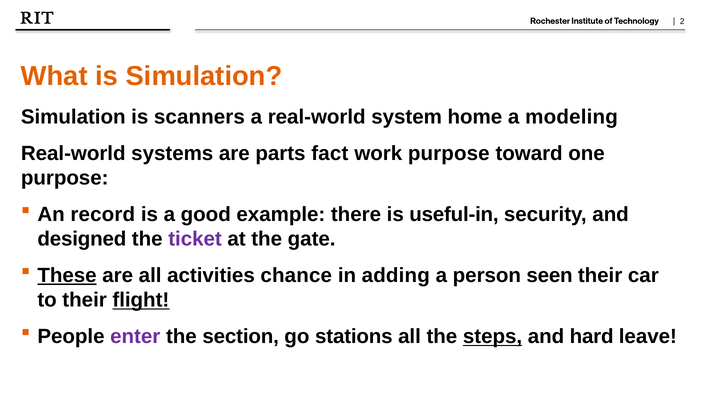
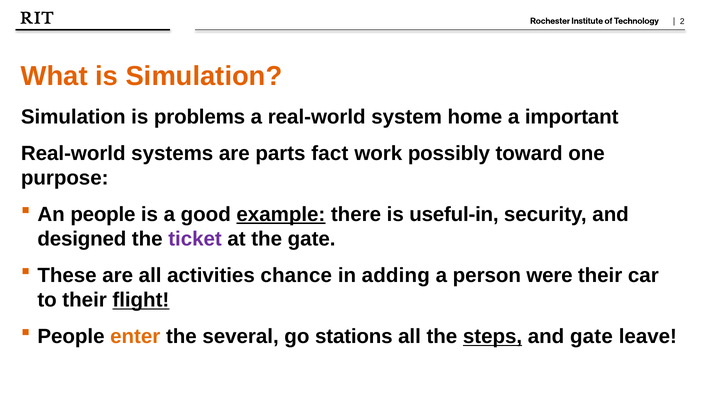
scanners: scanners -> problems (200, 117)
modeling: modeling -> important (572, 117)
work purpose: purpose -> possibly (449, 153)
An record: record -> people (103, 214)
example underline: none -> present (281, 214)
These underline: present -> none (67, 276)
seen: seen -> were (550, 276)
enter colour: purple -> orange (135, 337)
section: section -> several (241, 337)
and hard: hard -> gate (591, 337)
